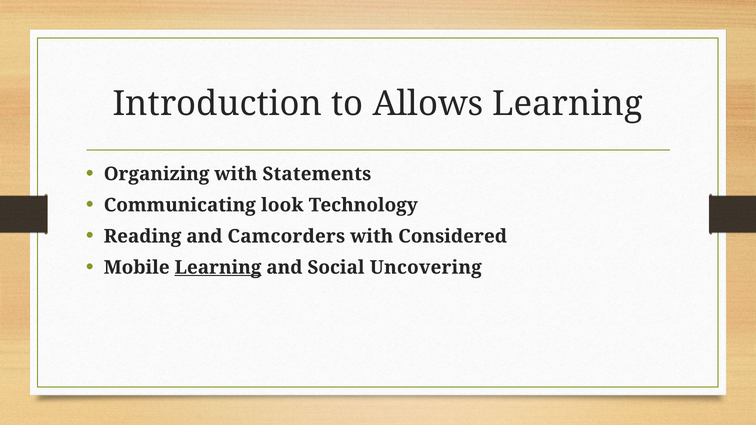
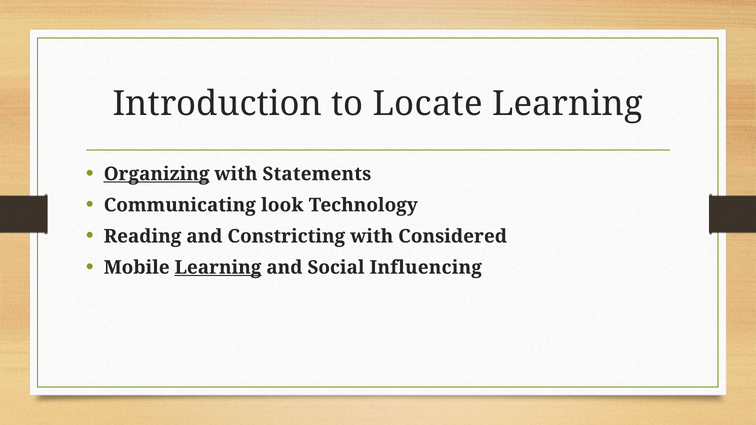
Allows: Allows -> Locate (428, 104)
Organizing underline: none -> present (157, 174)
Camcorders: Camcorders -> Constricting (286, 236)
Uncovering: Uncovering -> Influencing (426, 268)
